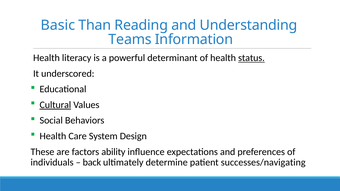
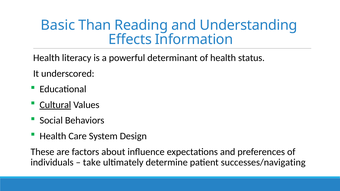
Teams: Teams -> Effects (130, 40)
status underline: present -> none (251, 58)
ability: ability -> about (113, 152)
back: back -> take (92, 163)
